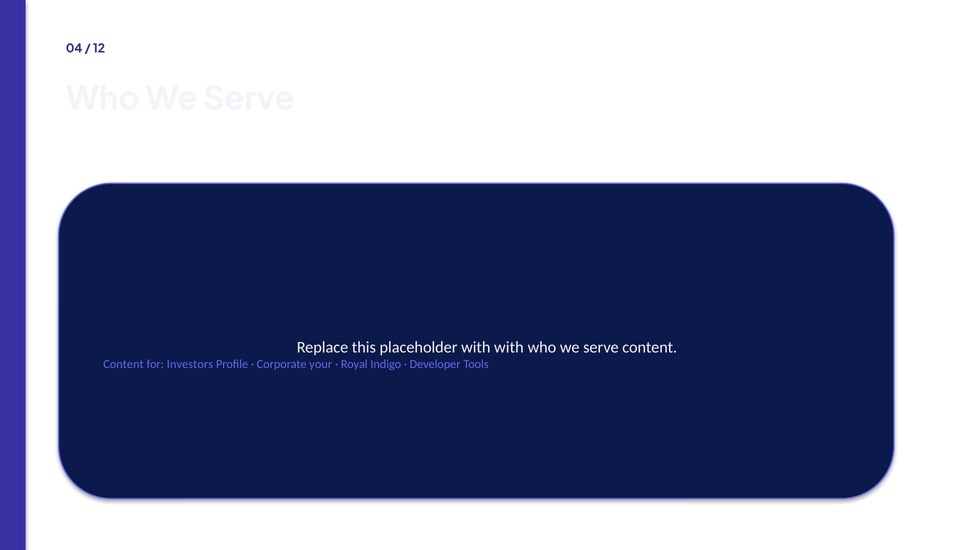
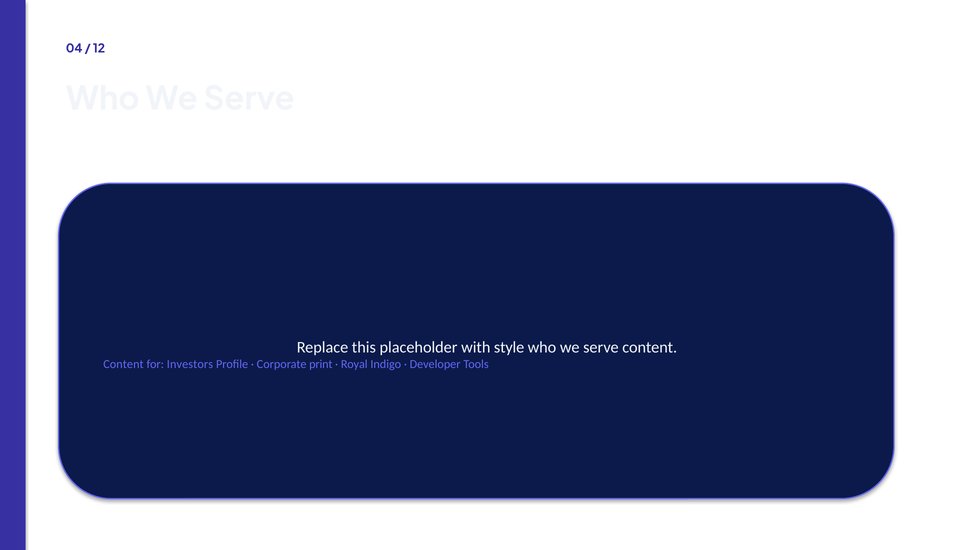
with with: with -> style (509, 347)
your: your -> print (321, 364)
